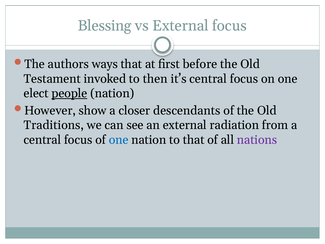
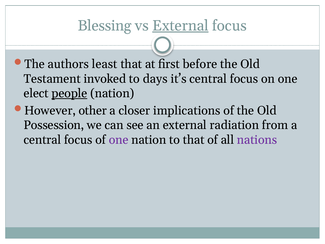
External underline: none -> present (180, 26)
ways: ways -> least (105, 64)
then: then -> days (155, 79)
show: show -> other (93, 110)
descendants: descendants -> implications (187, 110)
Traditions: Traditions -> Possession (54, 125)
one colour: blue -> purple (119, 140)
